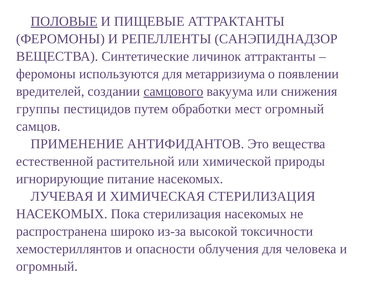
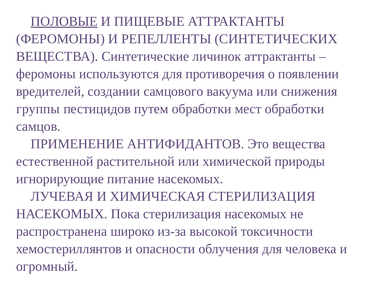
САНЭПИДНАДЗОР: САНЭПИДНАДЗОР -> СИНТЕТИЧЕСКИХ (276, 39)
метарризиума: метарризиума -> противоречия (225, 74)
самцового underline: present -> none (173, 92)
мест огромный: огромный -> обработки (295, 109)
